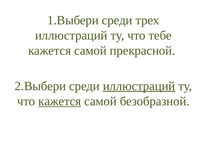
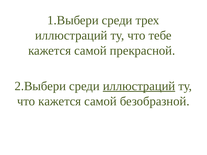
кажется underline: present -> none (60, 101)
